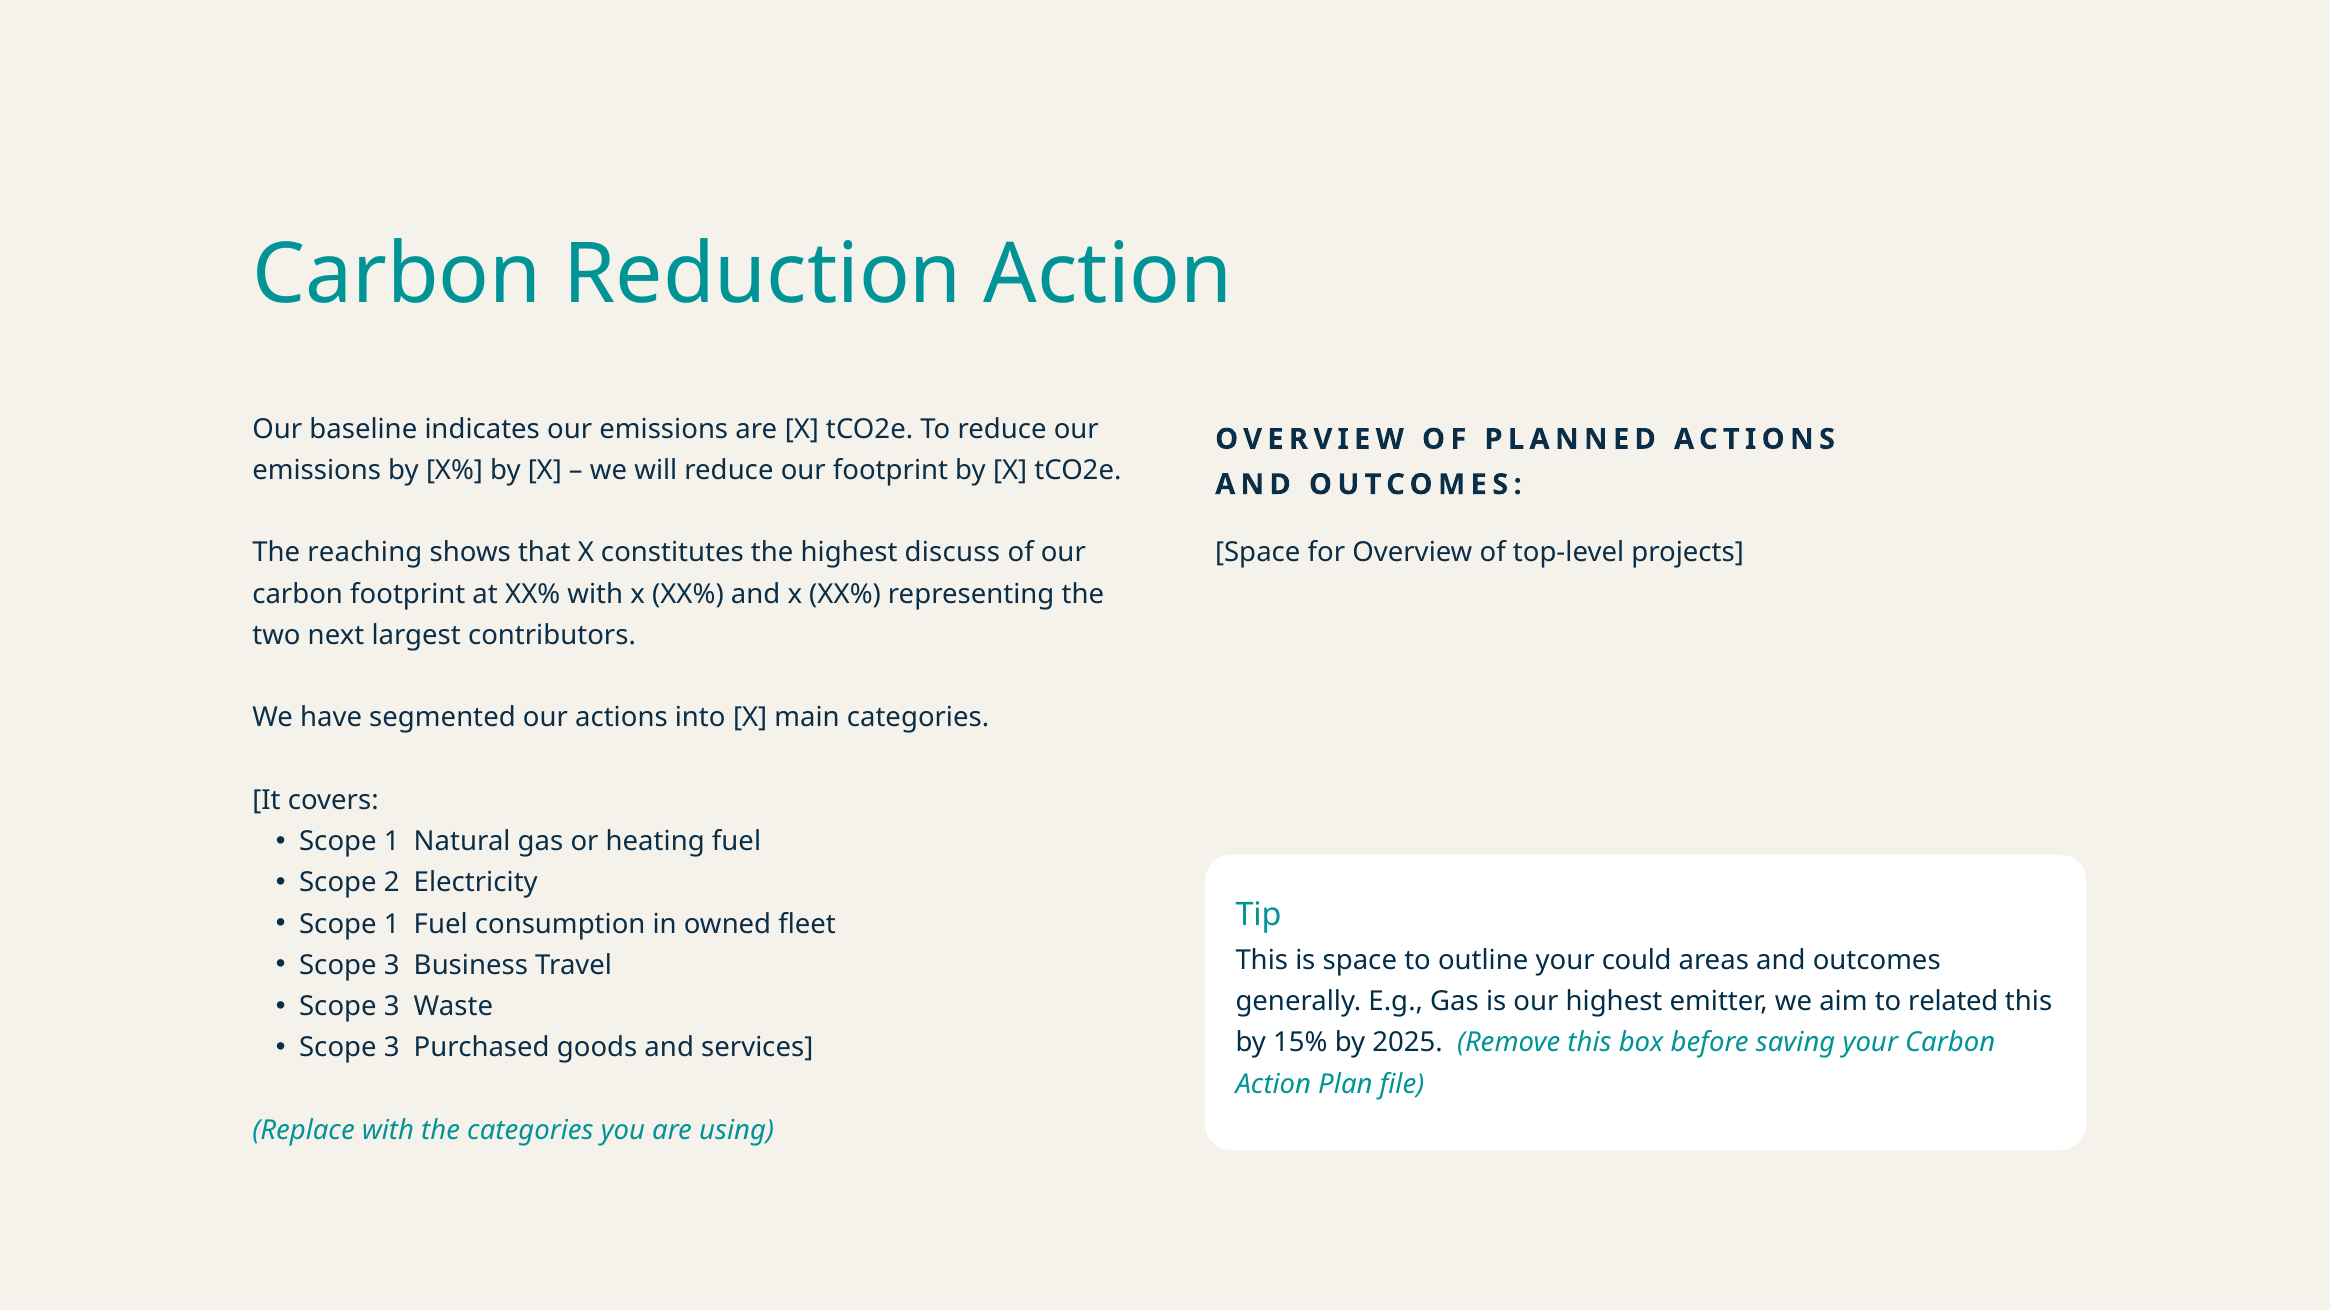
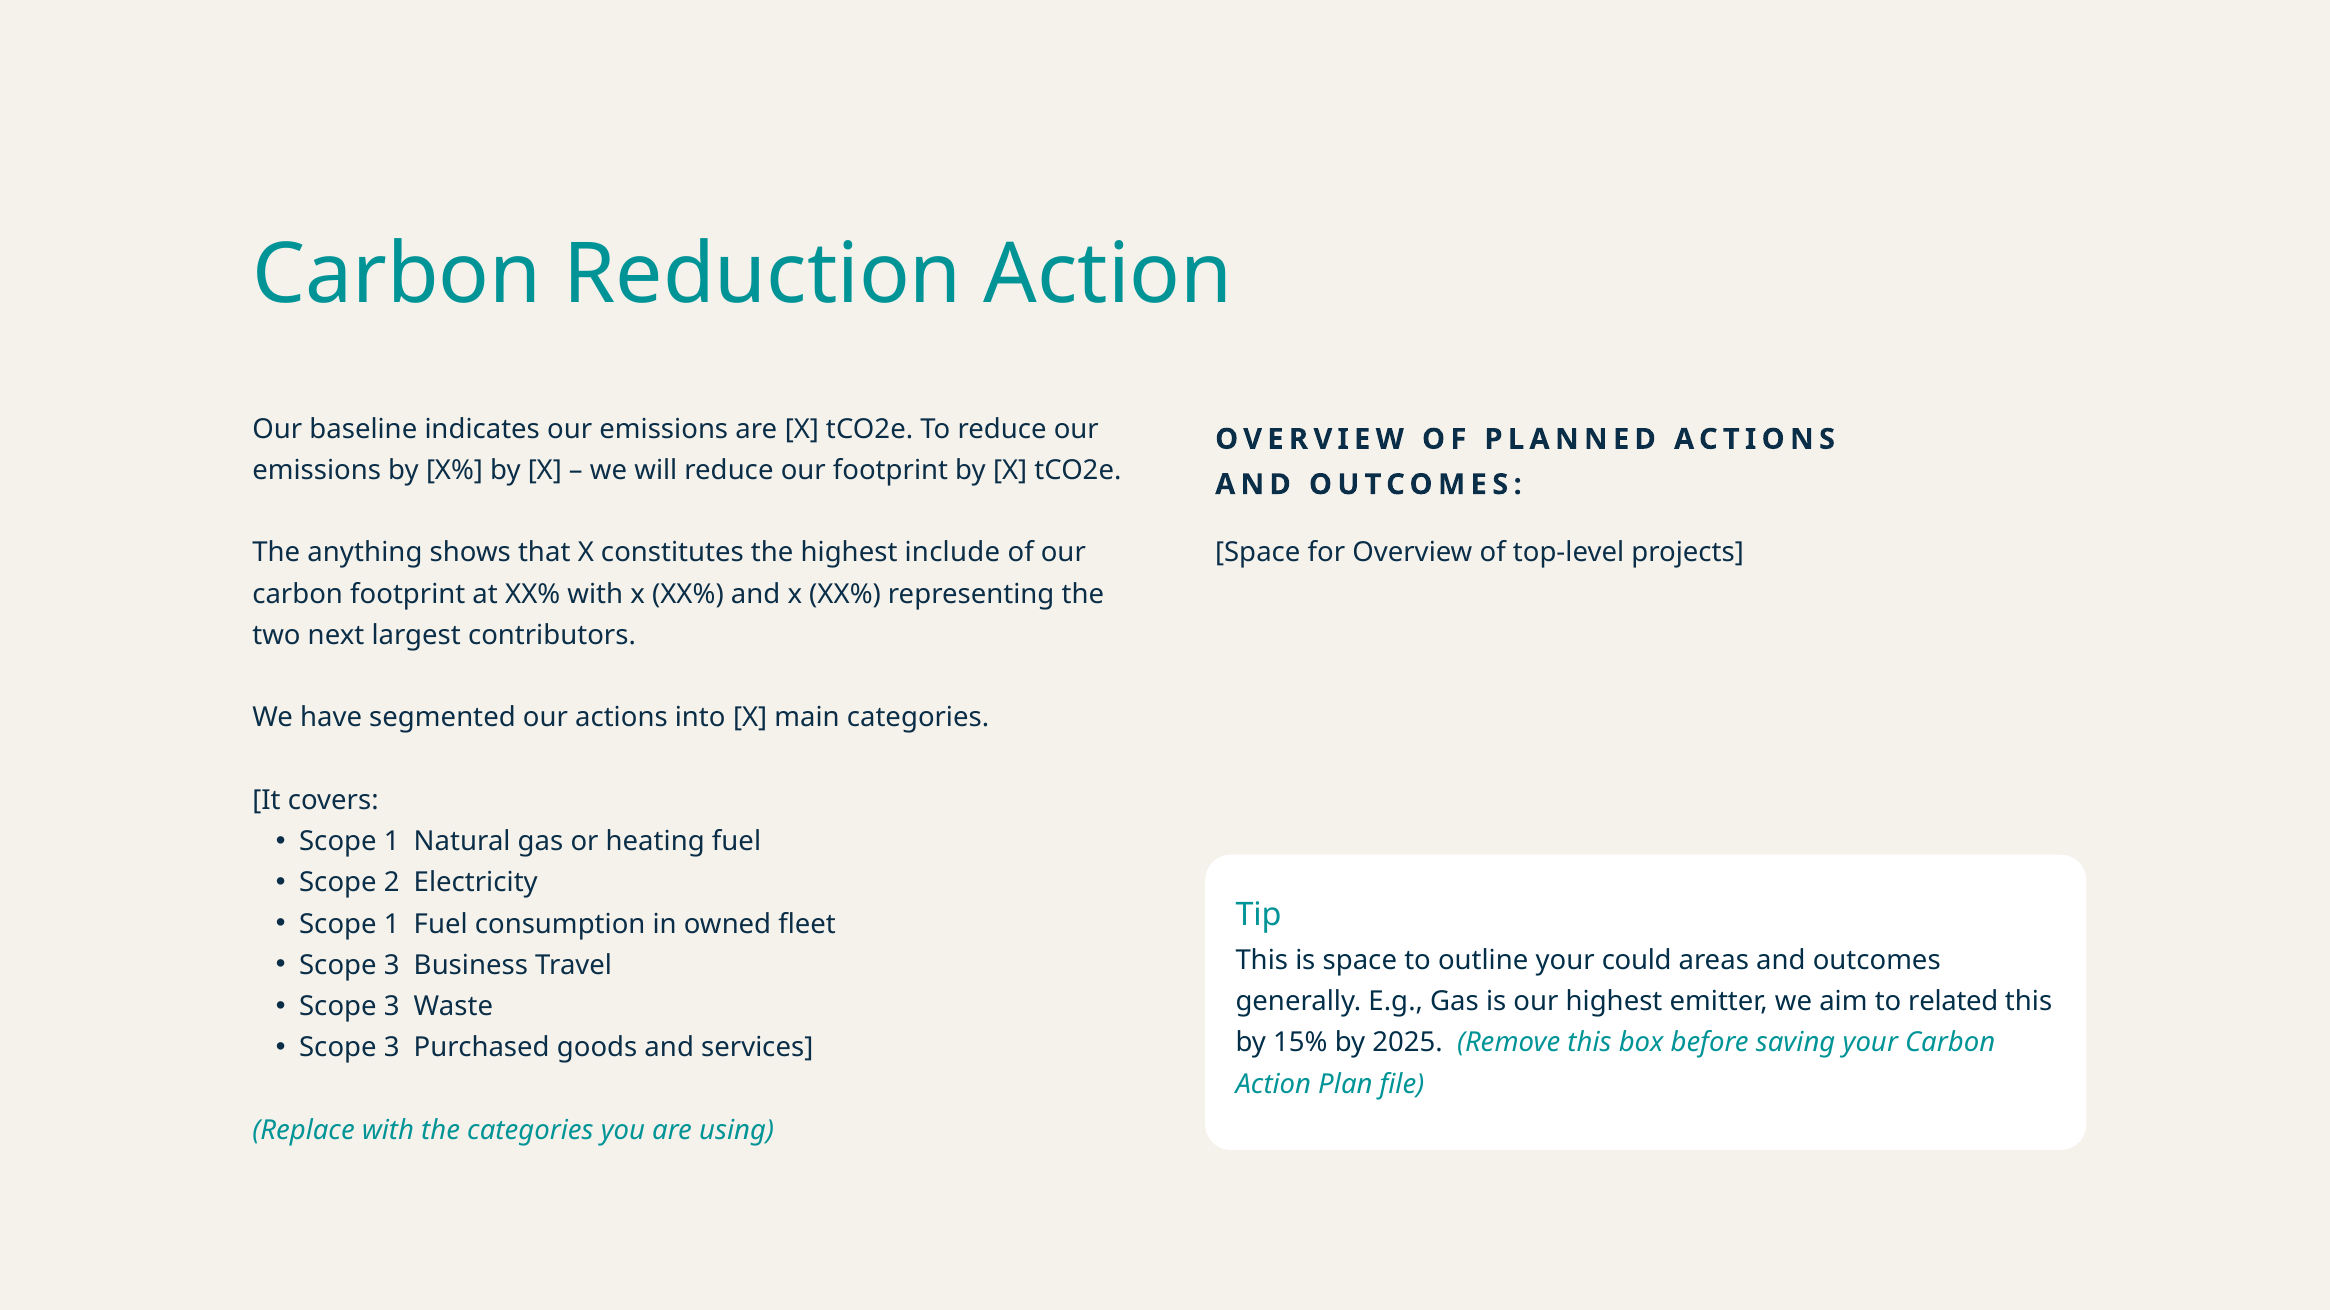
reaching: reaching -> anything (365, 553)
discuss: discuss -> include (952, 553)
